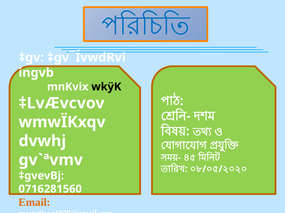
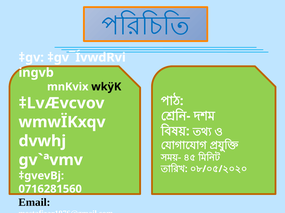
Email colour: orange -> black (35, 203)
